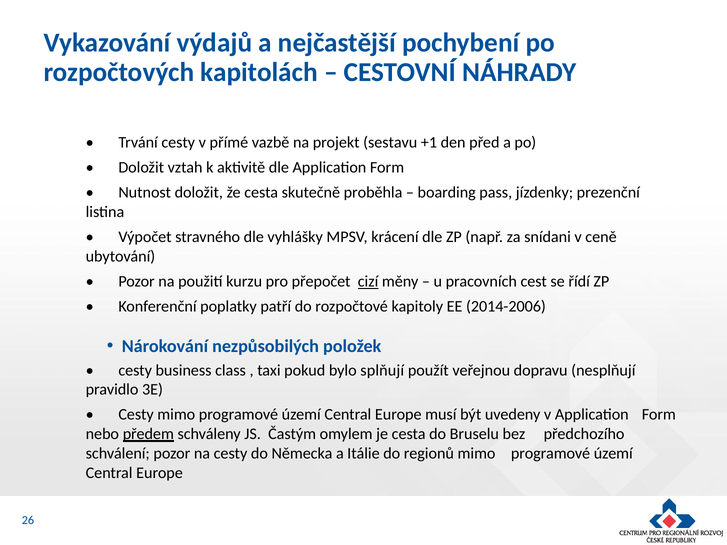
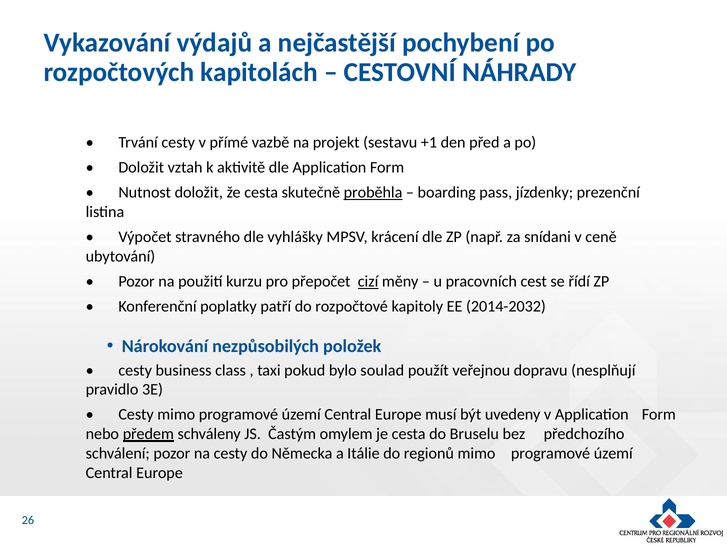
proběhla underline: none -> present (373, 193)
2014-2006: 2014-2006 -> 2014-2032 (506, 307)
splňují: splňují -> soulad (382, 370)
